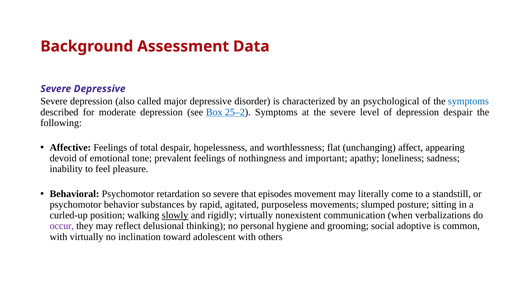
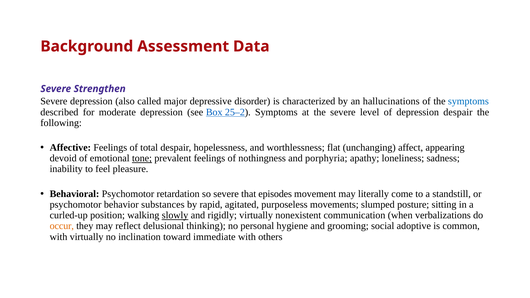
Severe Depressive: Depressive -> Strengthen (100, 89)
psychological: psychological -> hallucinations (391, 101)
tone underline: none -> present (142, 158)
important: important -> porphyria (326, 158)
occur colour: purple -> orange (62, 226)
adolescent: adolescent -> immediate (214, 237)
